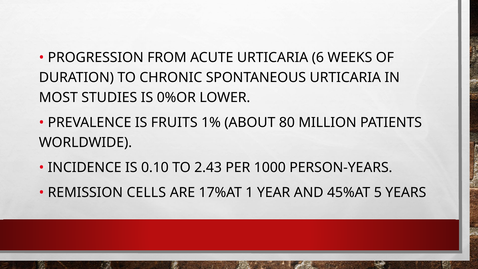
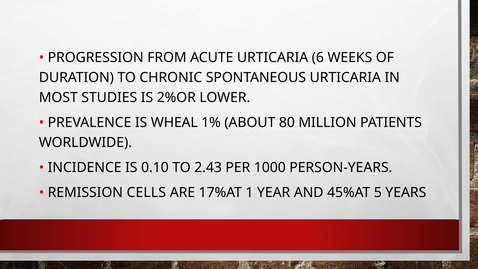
0%OR: 0%OR -> 2%OR (176, 98)
FRUITS: FRUITS -> WHEAL (174, 123)
